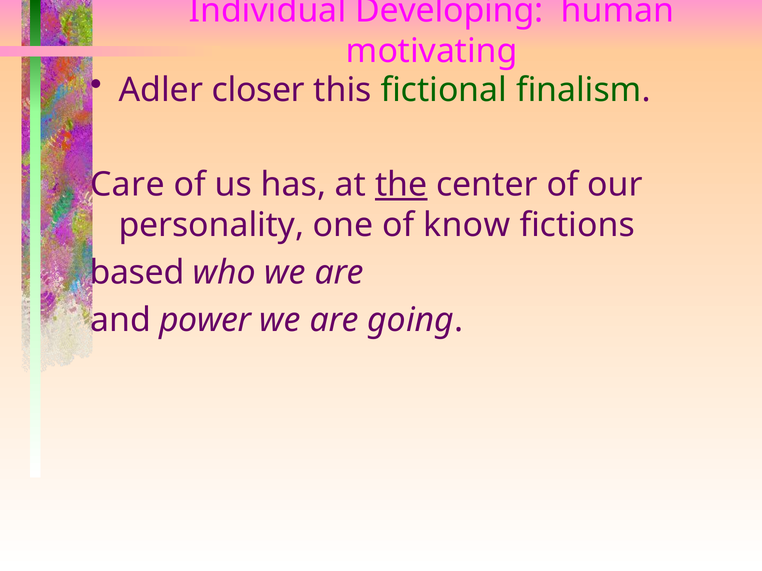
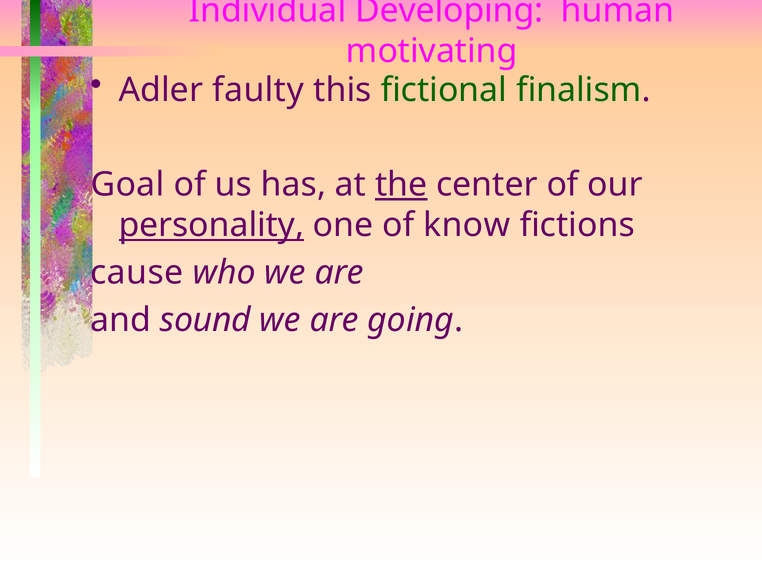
closer: closer -> faulty (258, 90)
Care: Care -> Goal (128, 185)
personality underline: none -> present (211, 226)
based: based -> cause (137, 273)
power: power -> sound (205, 320)
